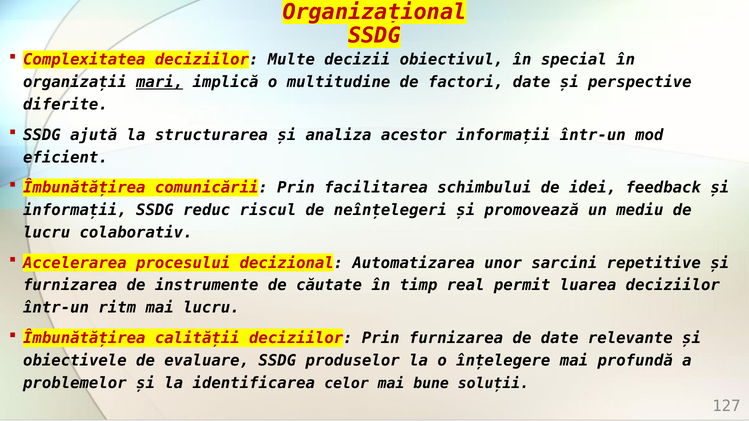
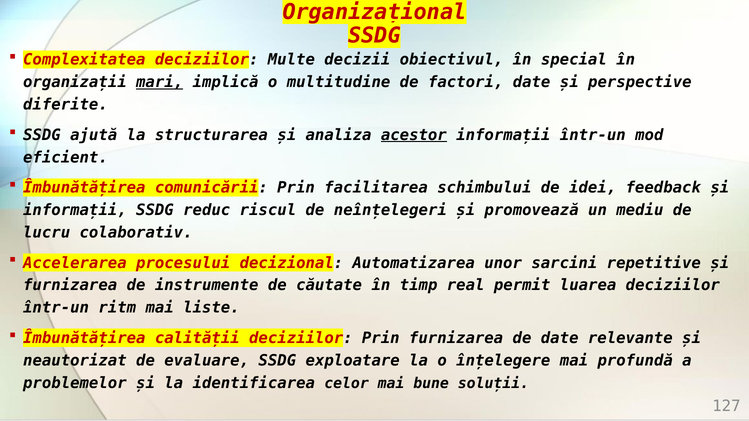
acestor underline: none -> present (414, 135)
mai lucru: lucru -> liste (211, 308)
obiectivele: obiectivele -> neautorizat (75, 361)
produselor: produselor -> exploatare (353, 361)
